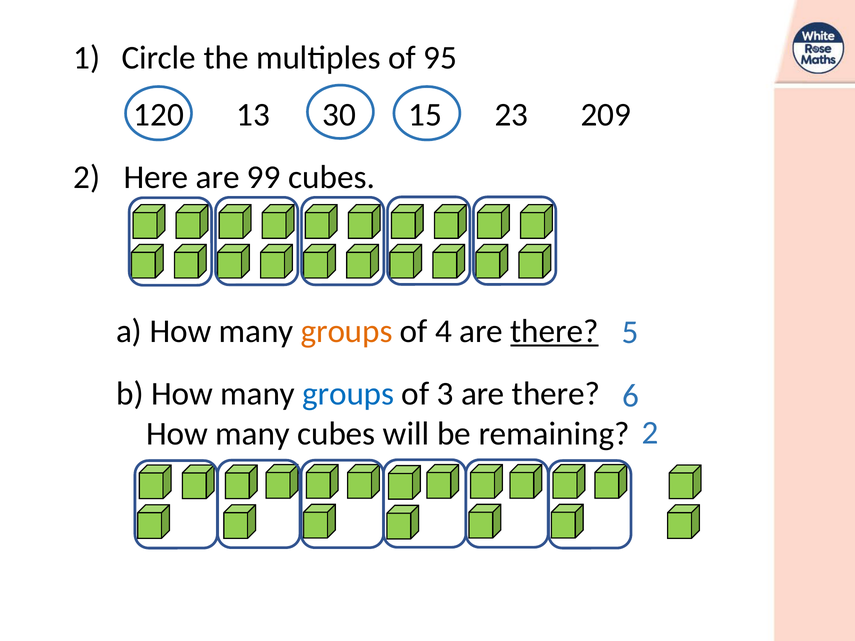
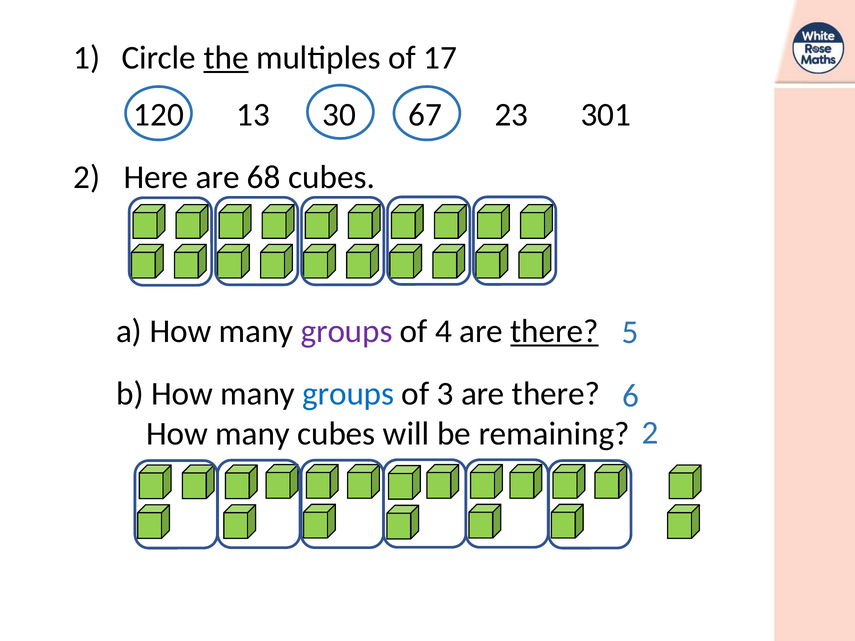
the underline: none -> present (226, 58)
95: 95 -> 17 (440, 58)
15: 15 -> 67 (425, 115)
209: 209 -> 301 (606, 115)
99: 99 -> 68 (264, 177)
groups colour: orange -> purple (347, 331)
